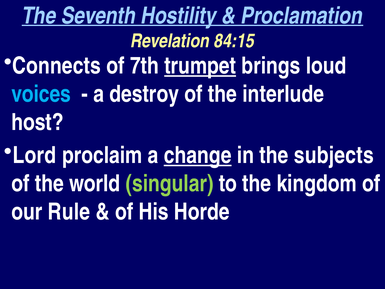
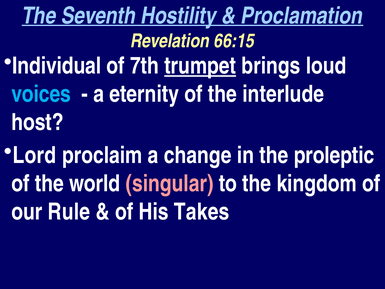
84:15: 84:15 -> 66:15 (234, 41)
Connects: Connects -> Individual (57, 66)
destroy: destroy -> eternity (144, 94)
change underline: present -> none (198, 155)
subjects: subjects -> proleptic (334, 155)
singular colour: light green -> pink (170, 183)
Horde: Horde -> Takes (202, 212)
